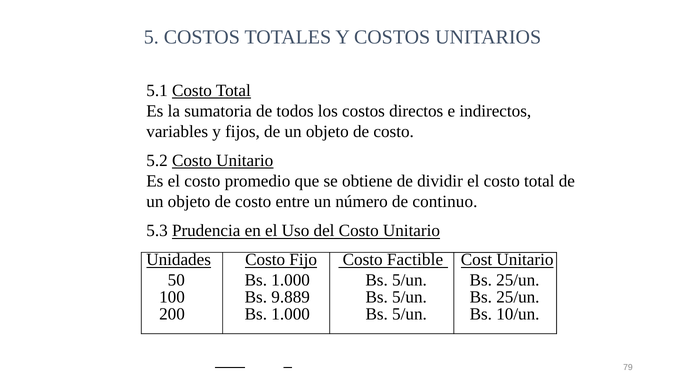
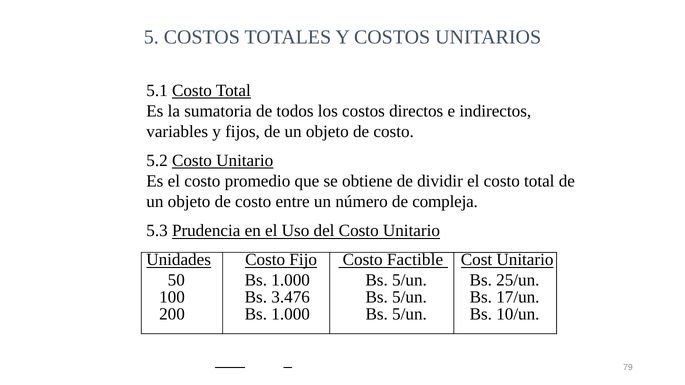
continuo: continuo -> compleja (445, 202)
9.889: 9.889 -> 3.476 (291, 297)
25/un: 25/un -> 17/un (518, 297)
